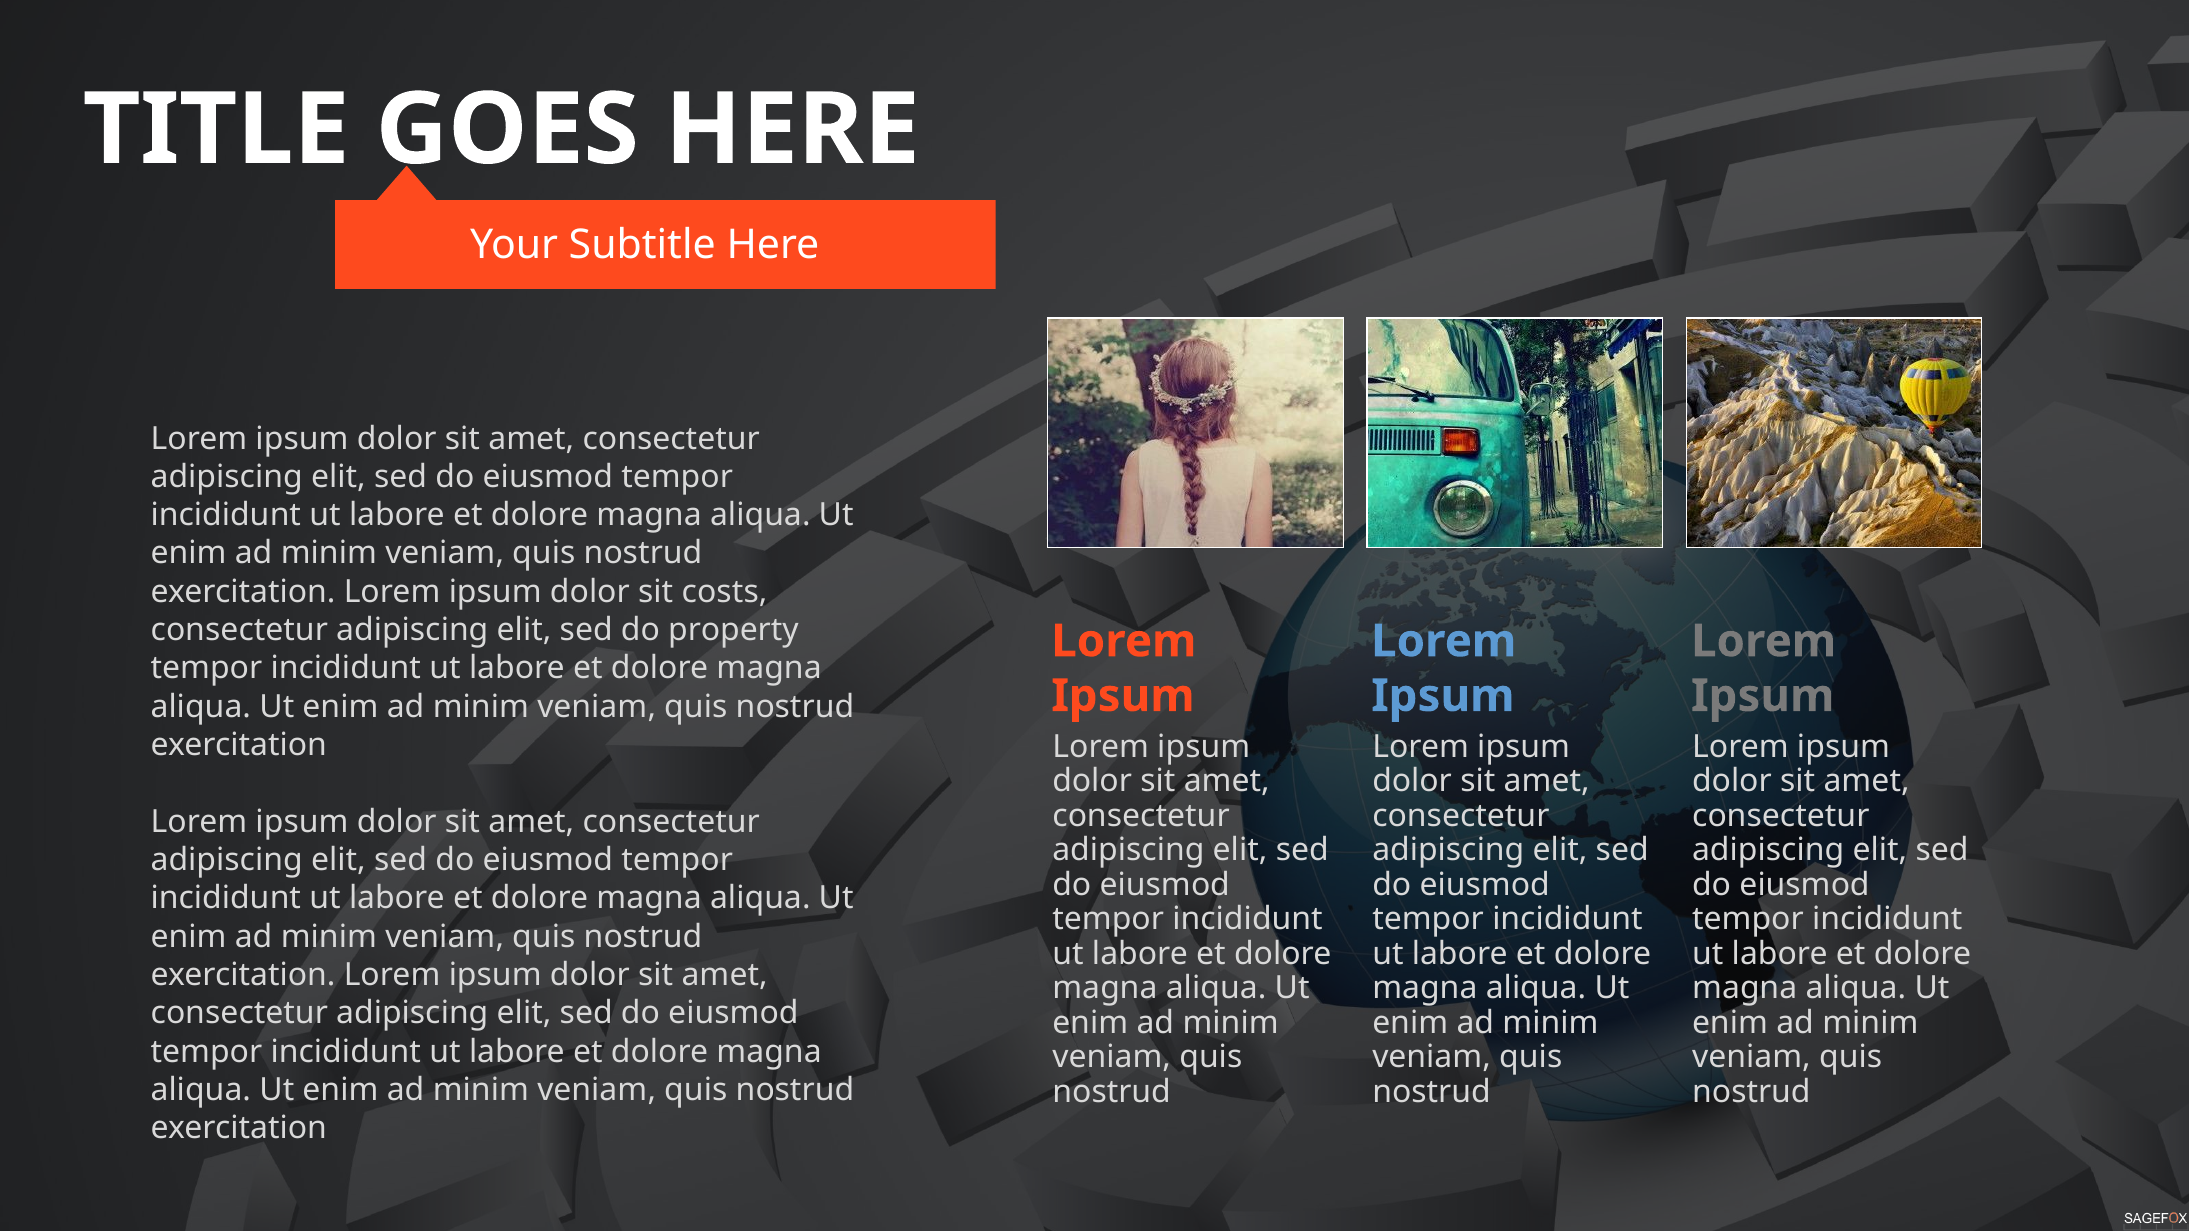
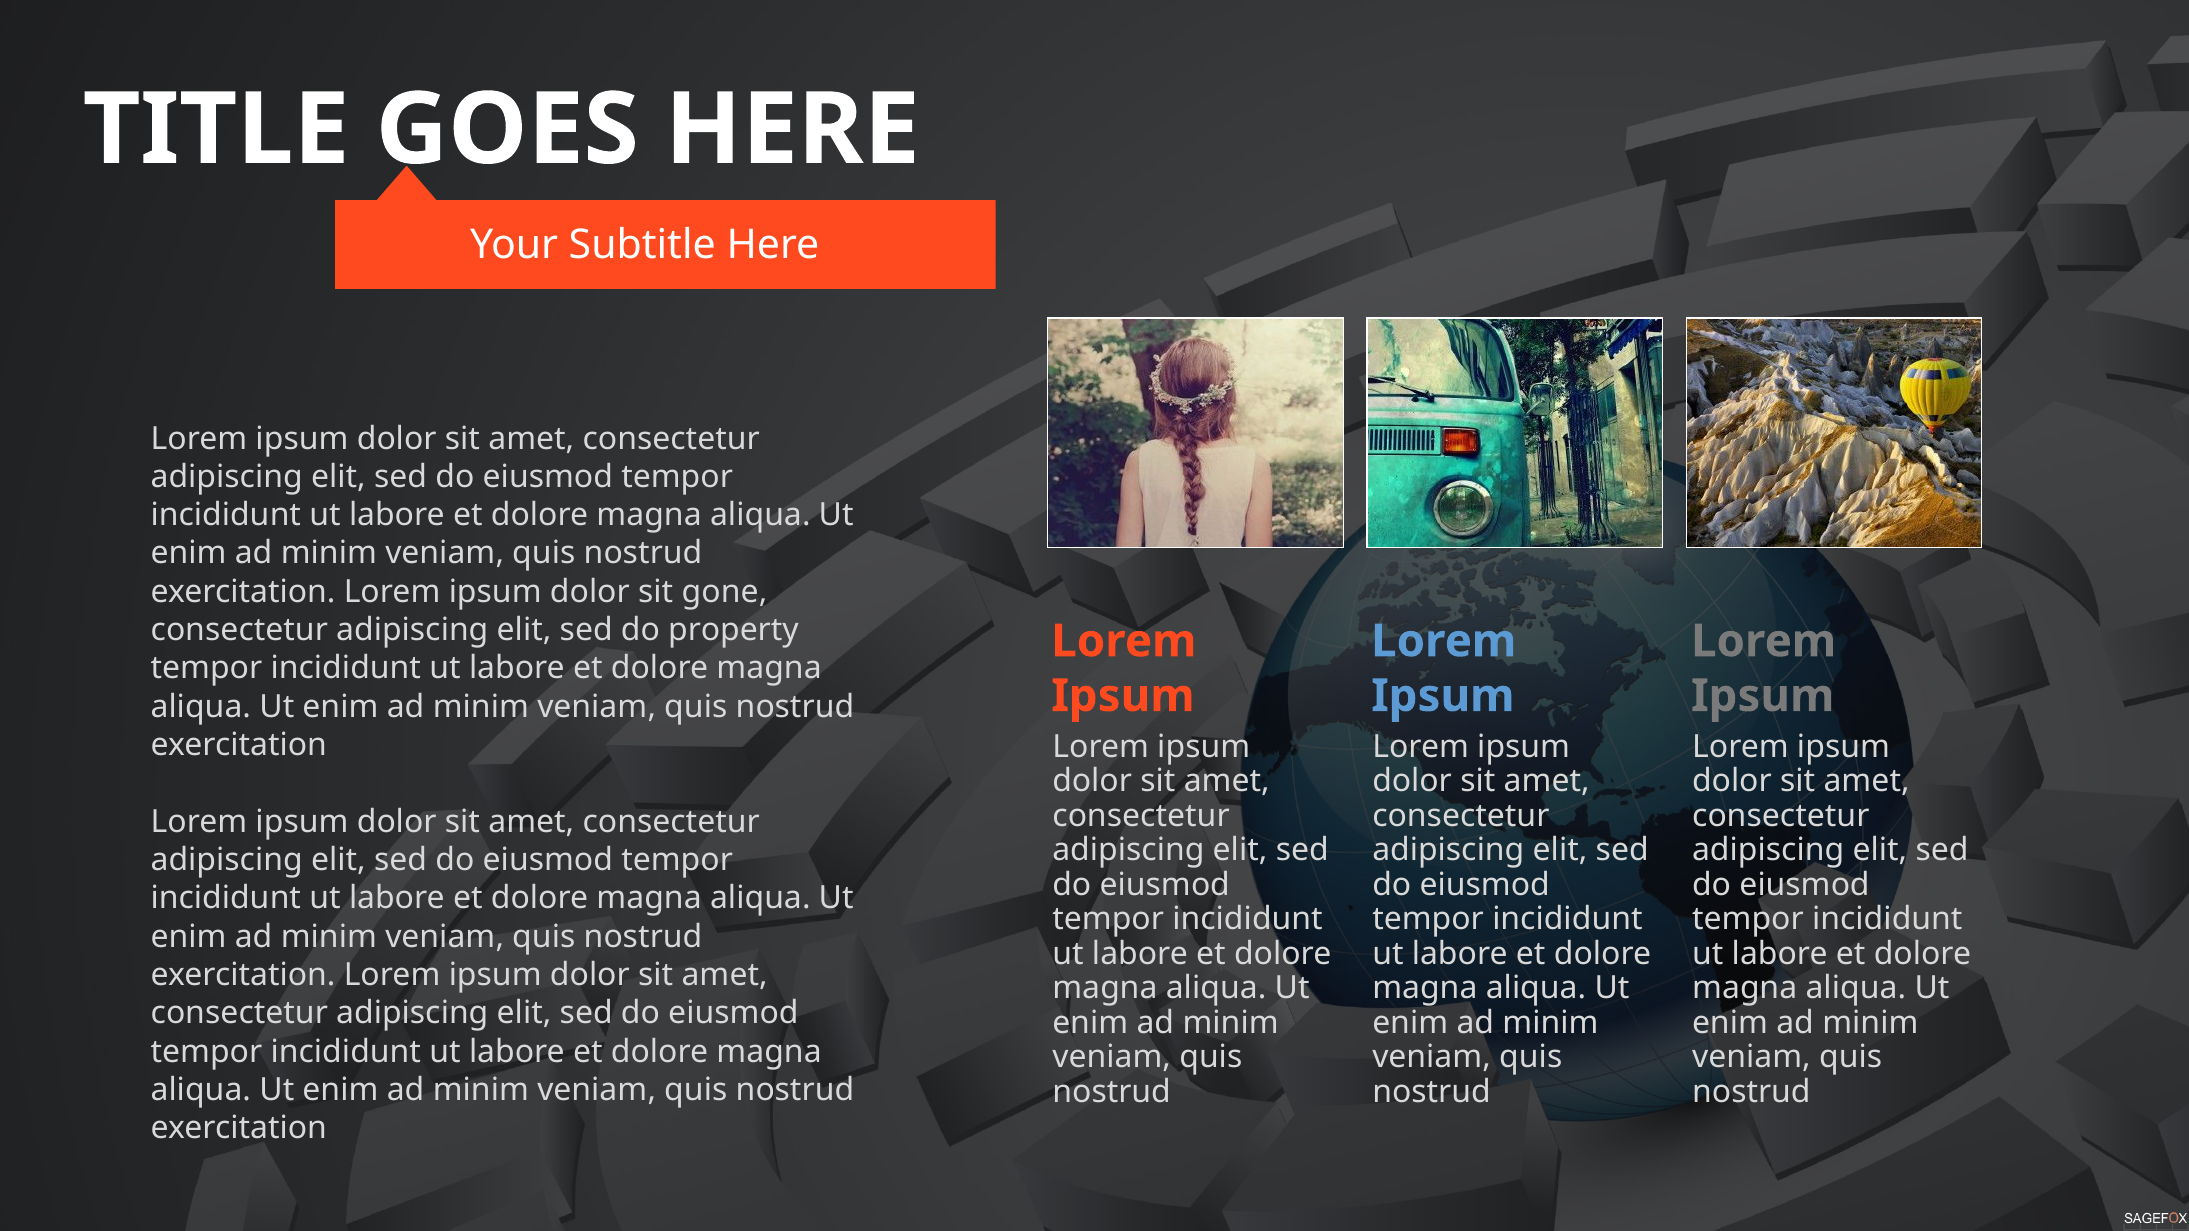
costs: costs -> gone (725, 592)
